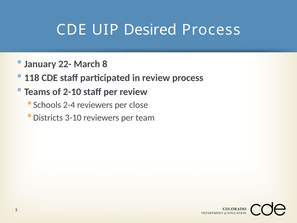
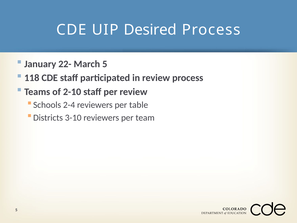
March 8: 8 -> 5 (105, 64)
close: close -> table (139, 105)
